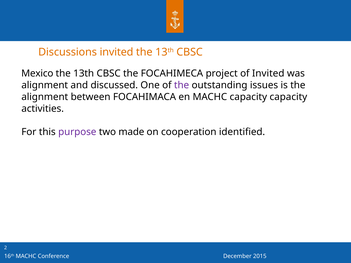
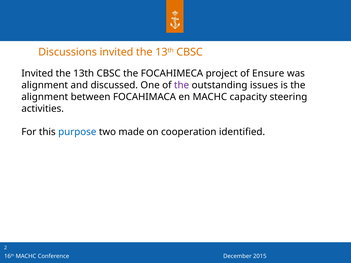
Mexico: Mexico -> Invited (37, 74)
of Invited: Invited -> Ensure (268, 74)
capacity capacity: capacity -> steering (288, 97)
purpose colour: purple -> blue (77, 132)
